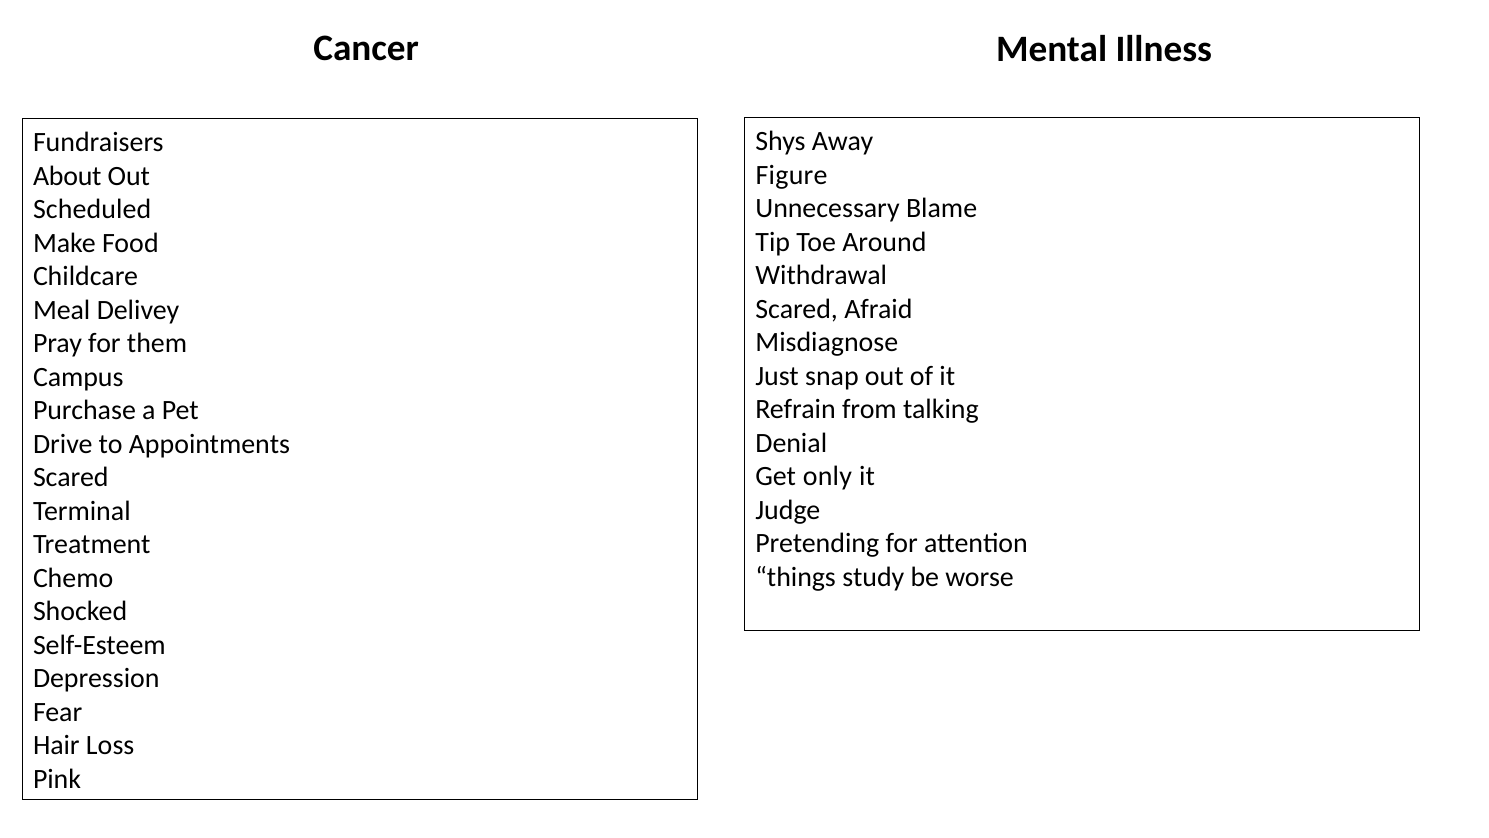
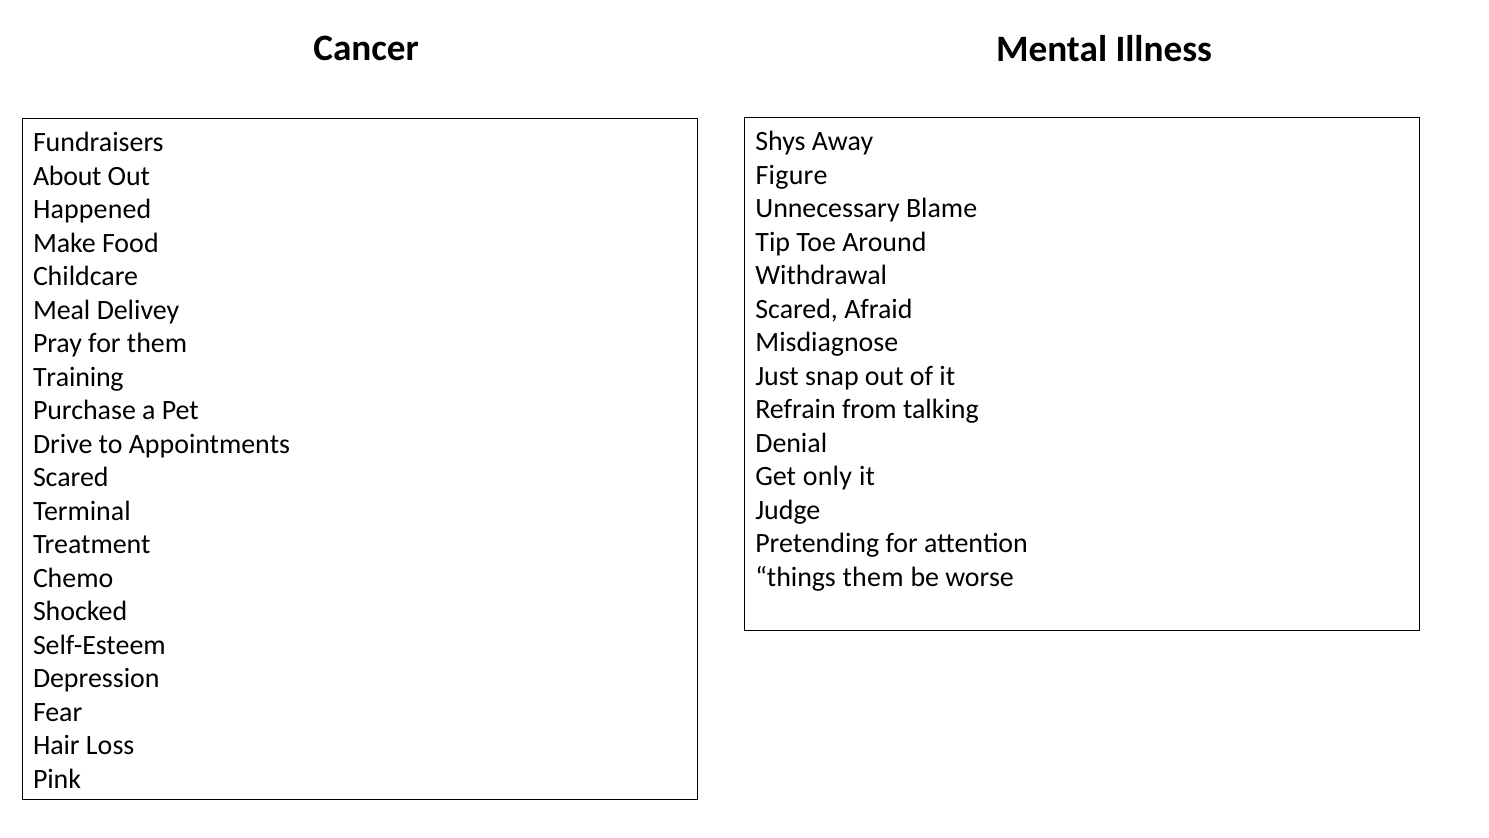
Scheduled: Scheduled -> Happened (92, 209)
Campus: Campus -> Training (78, 377)
things study: study -> them (873, 577)
